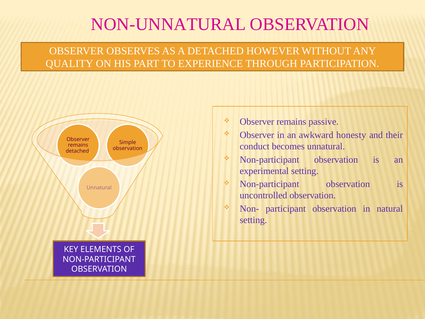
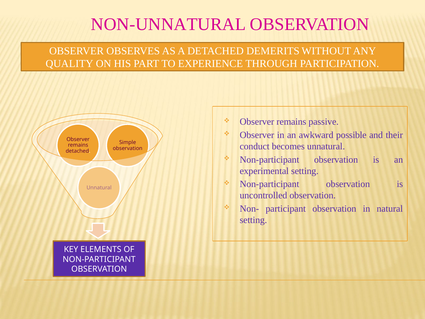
HOWEVER: HOWEVER -> DEMERITS (273, 51)
honesty: honesty -> possible (351, 135)
